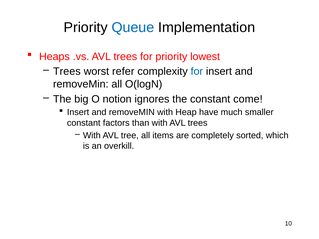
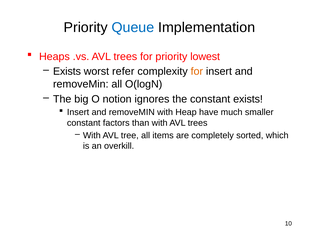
Trees: Trees -> Exists (67, 71)
for colour: blue -> orange (197, 71)
constant come: come -> exists (248, 99)
